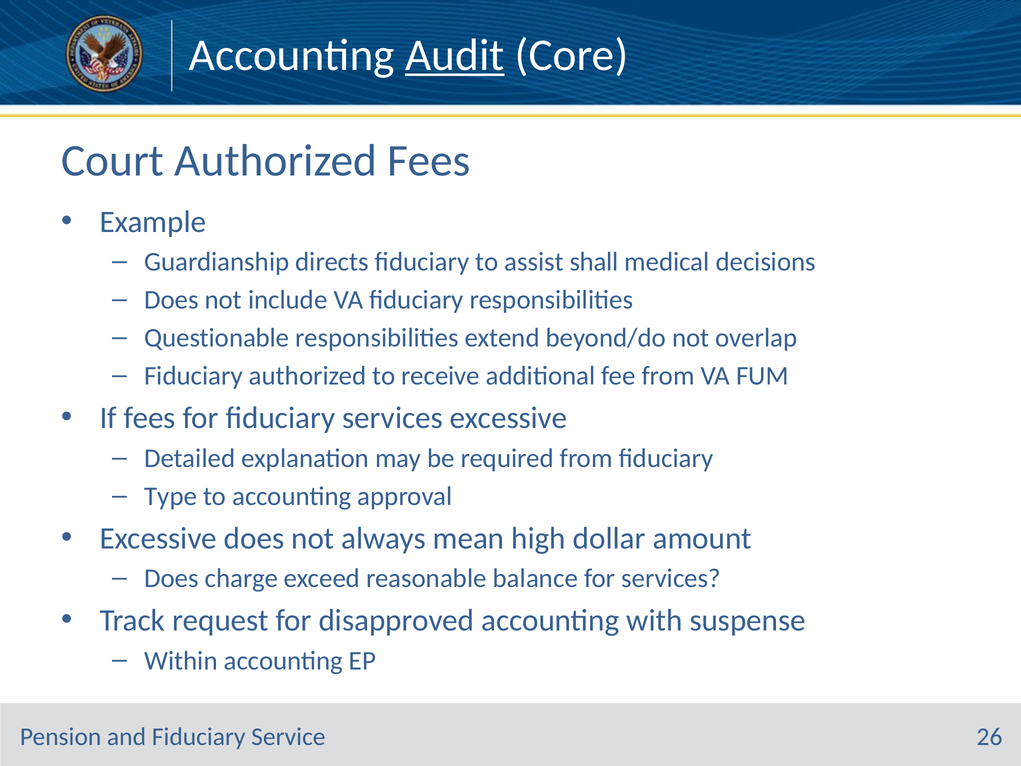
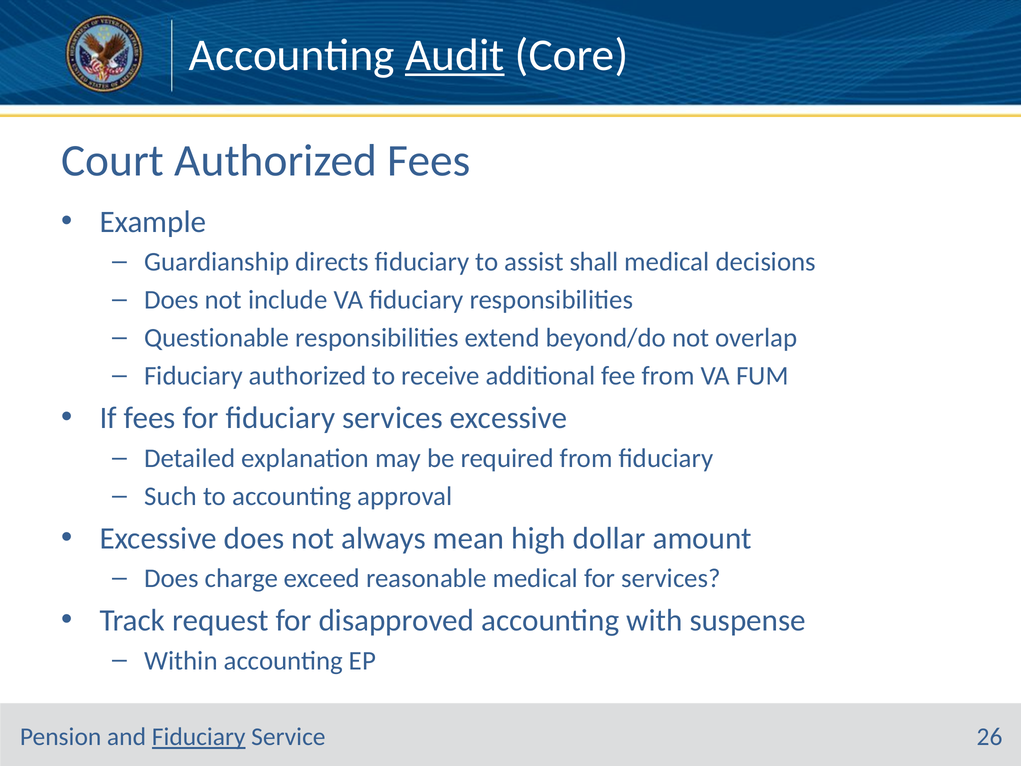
Type: Type -> Such (171, 496)
reasonable balance: balance -> medical (535, 578)
Fiduciary underline: none -> present (199, 737)
